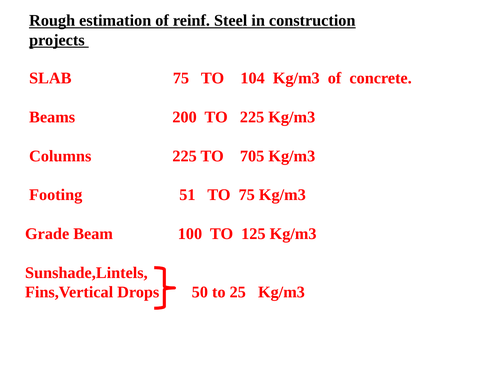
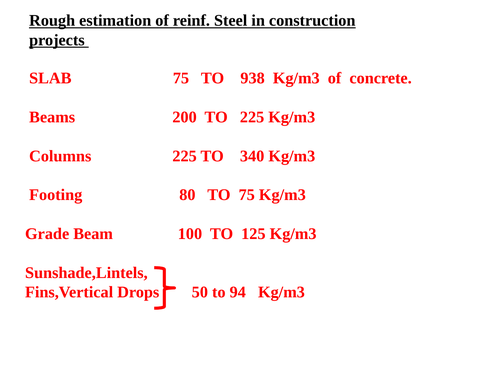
104: 104 -> 938 (253, 78)
705: 705 -> 340 (252, 156)
51: 51 -> 80 (187, 195)
25: 25 -> 94 (238, 292)
